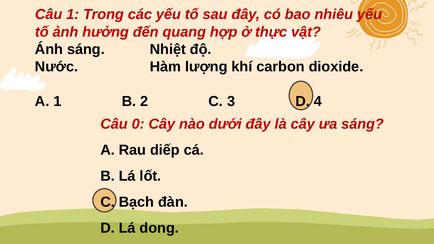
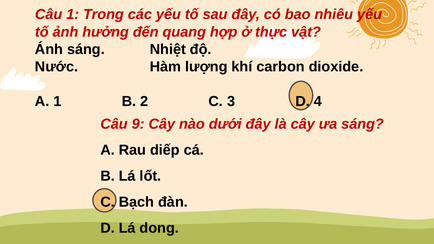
0: 0 -> 9 (138, 124)
